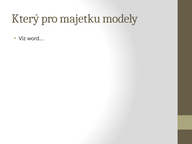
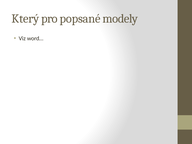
majetku: majetku -> popsané (80, 19)
